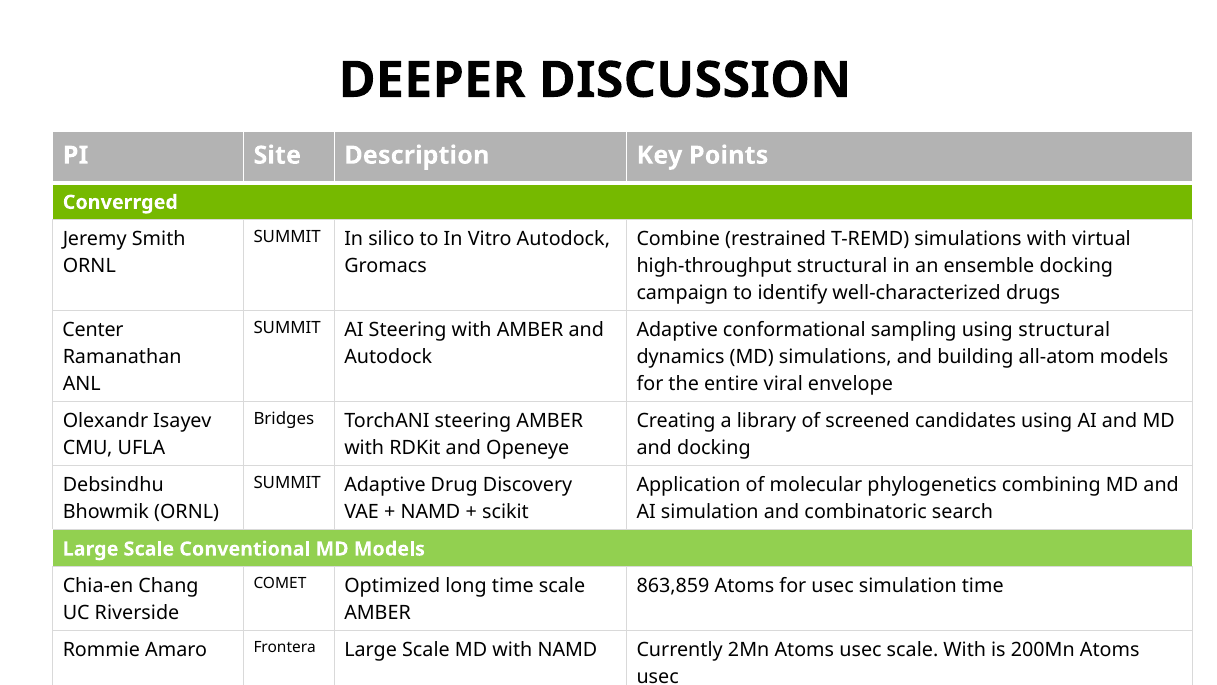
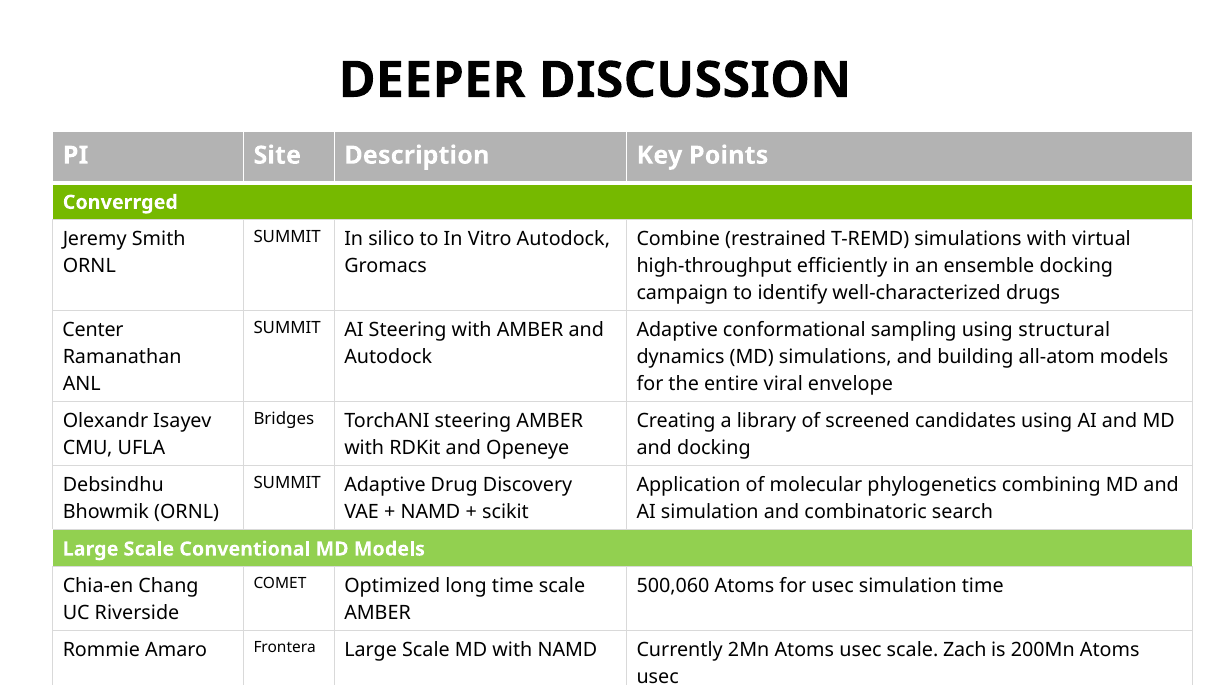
high-throughput structural: structural -> efficiently (842, 266)
863,859: 863,859 -> 500,060 (673, 586)
scale With: With -> Zach (965, 650)
